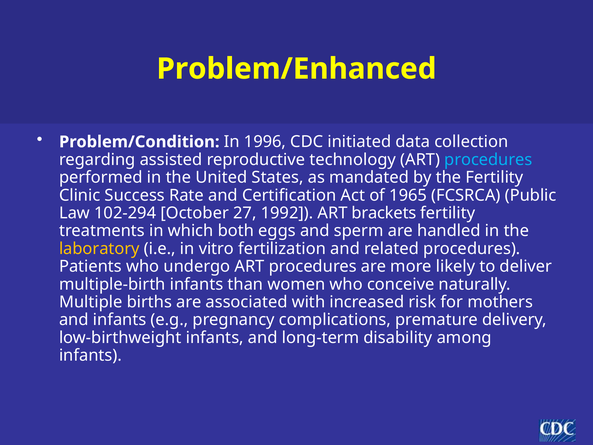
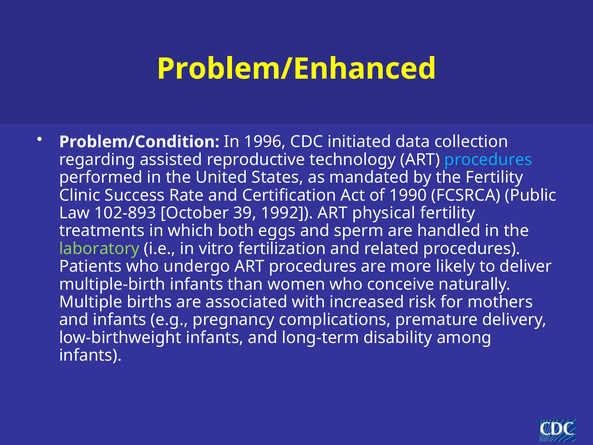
1965: 1965 -> 1990 (408, 195)
102-294: 102-294 -> 102-893 (125, 213)
27: 27 -> 39 (245, 213)
brackets: brackets -> physical (384, 213)
laboratory colour: yellow -> light green (99, 249)
